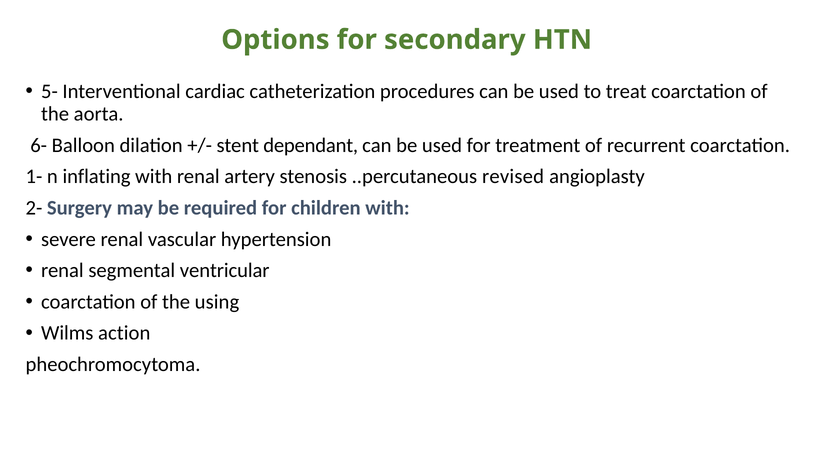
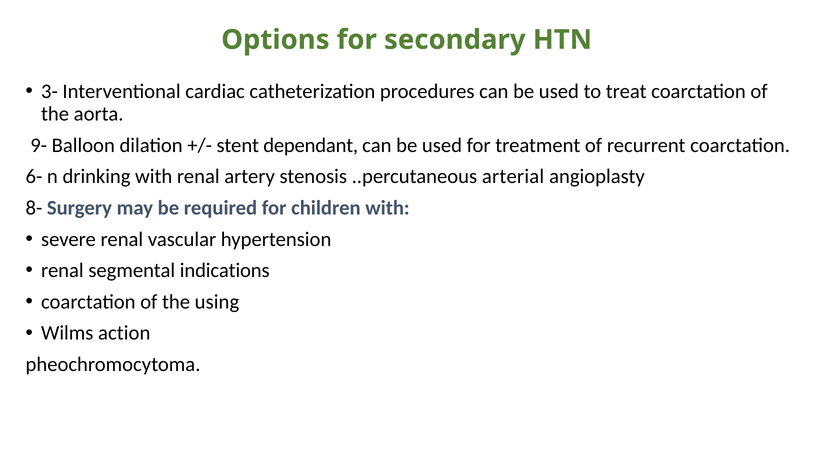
5-: 5- -> 3- (49, 91)
6-: 6- -> 9- (39, 145)
1-: 1- -> 6- (34, 176)
inflating: inflating -> drinking (97, 176)
revised: revised -> arterial (513, 176)
2-: 2- -> 8- (34, 208)
ventricular: ventricular -> indications (225, 270)
